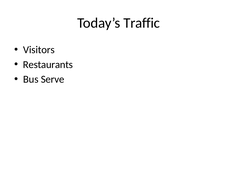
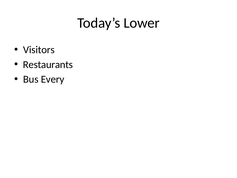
Traffic: Traffic -> Lower (142, 23)
Serve: Serve -> Every (53, 79)
